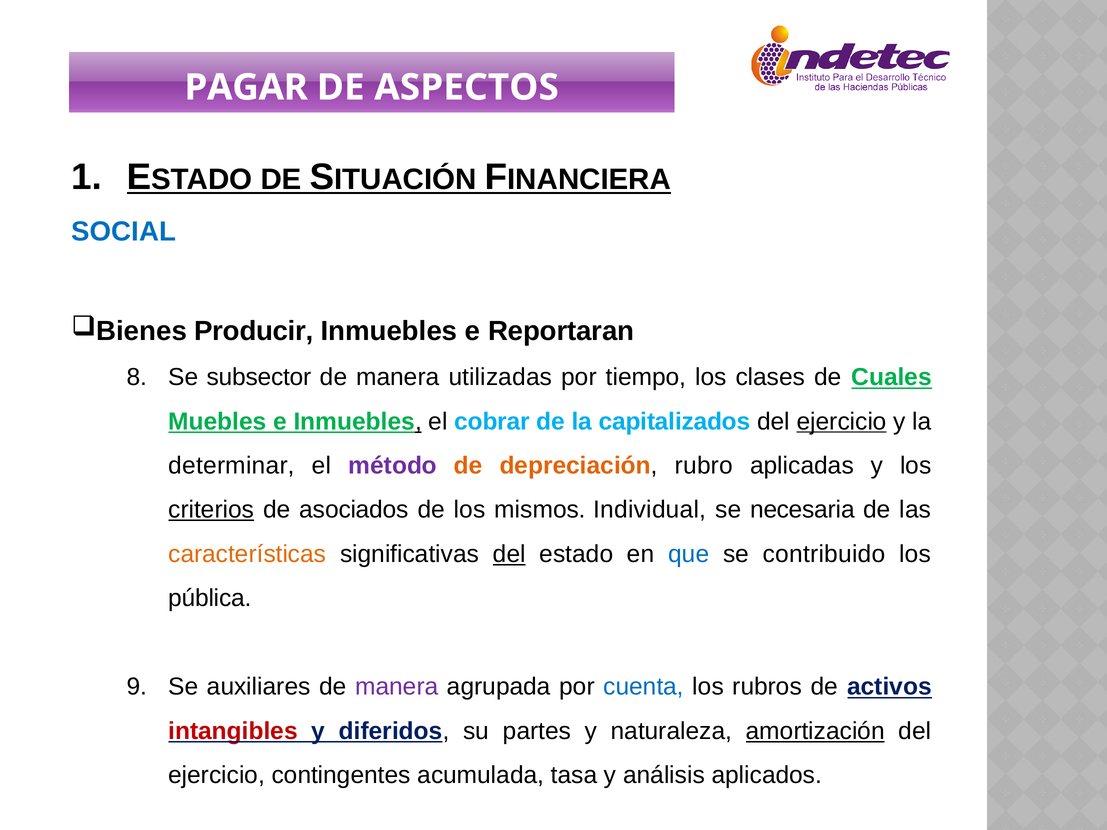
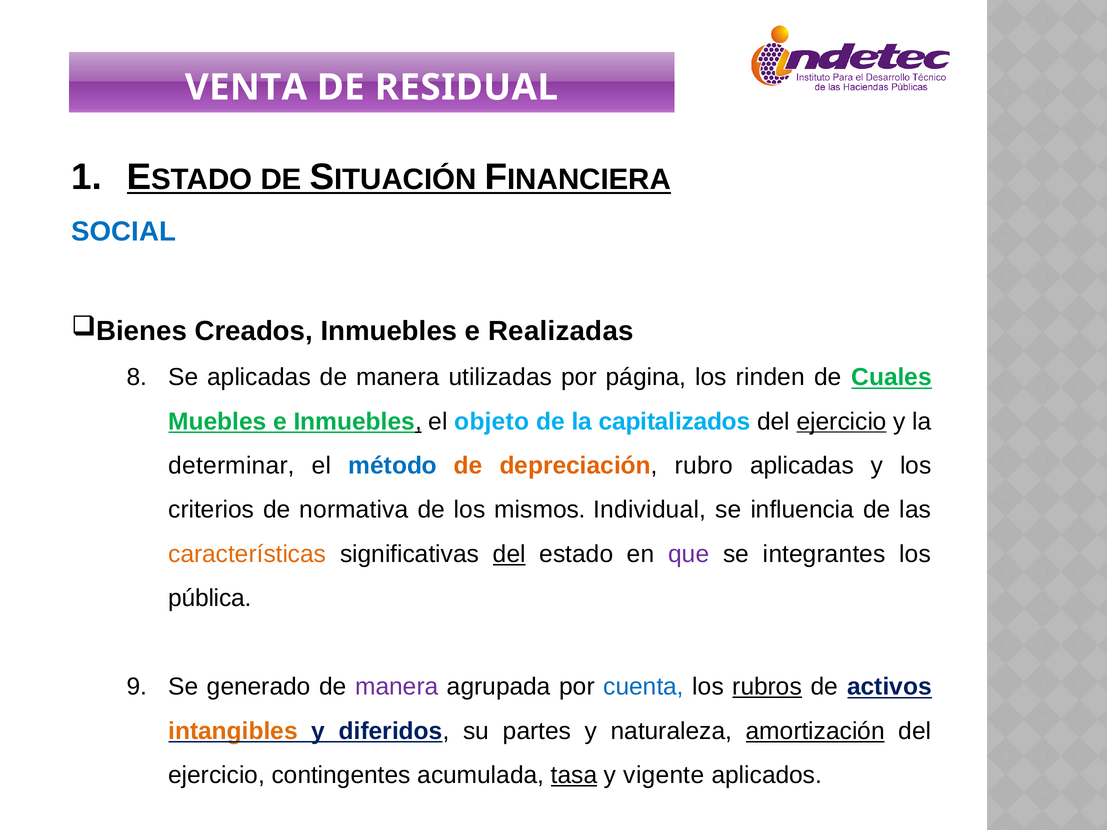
PAGAR: PAGAR -> VENTA (246, 87)
ASPECTOS: ASPECTOS -> RESIDUAL (466, 87)
Producir: Producir -> Creados (254, 331)
Reportaran: Reportaran -> Realizadas (561, 331)
Se subsector: subsector -> aplicadas (259, 377)
tiempo: tiempo -> página (646, 377)
clases: clases -> rinden (770, 377)
cobrar: cobrar -> objeto (492, 422)
método colour: purple -> blue (393, 466)
criterios underline: present -> none (211, 510)
asociados: asociados -> normativa (354, 510)
necesaria: necesaria -> influencia (802, 510)
que colour: blue -> purple (689, 554)
contribuido: contribuido -> integrantes (824, 554)
auxiliares: auxiliares -> generado (259, 687)
rubros underline: none -> present (767, 687)
intangibles colour: red -> orange (233, 731)
tasa underline: none -> present (574, 775)
análisis: análisis -> vigente (664, 775)
